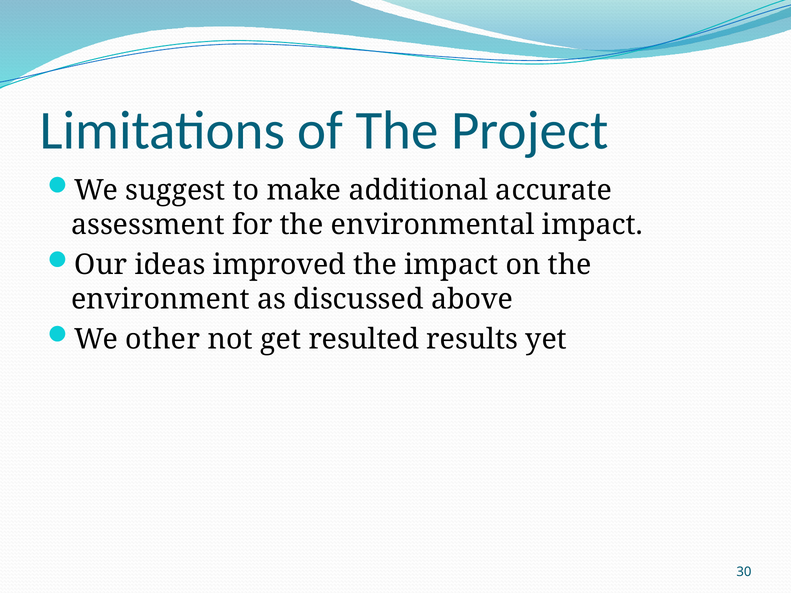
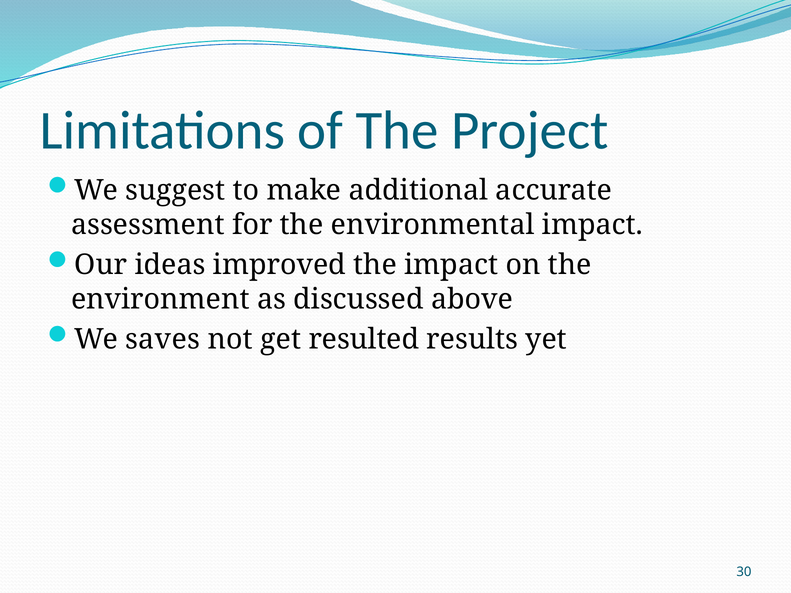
other: other -> saves (163, 339)
